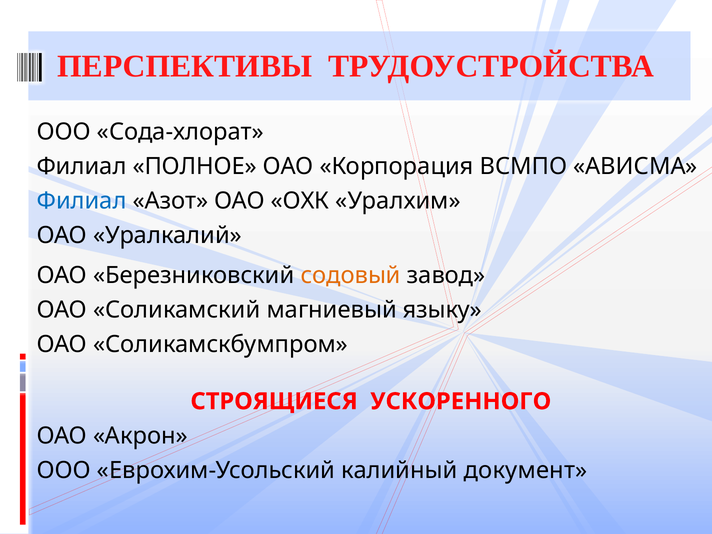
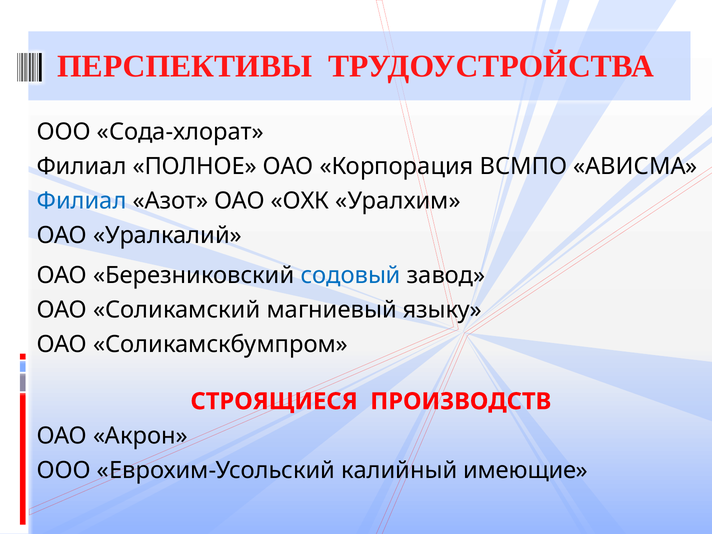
содовый colour: orange -> blue (351, 276)
УСКОРЕННОГО: УСКОРЕННОГО -> ПРОИЗВОДСТВ (461, 401)
документ: документ -> имеющие (526, 470)
